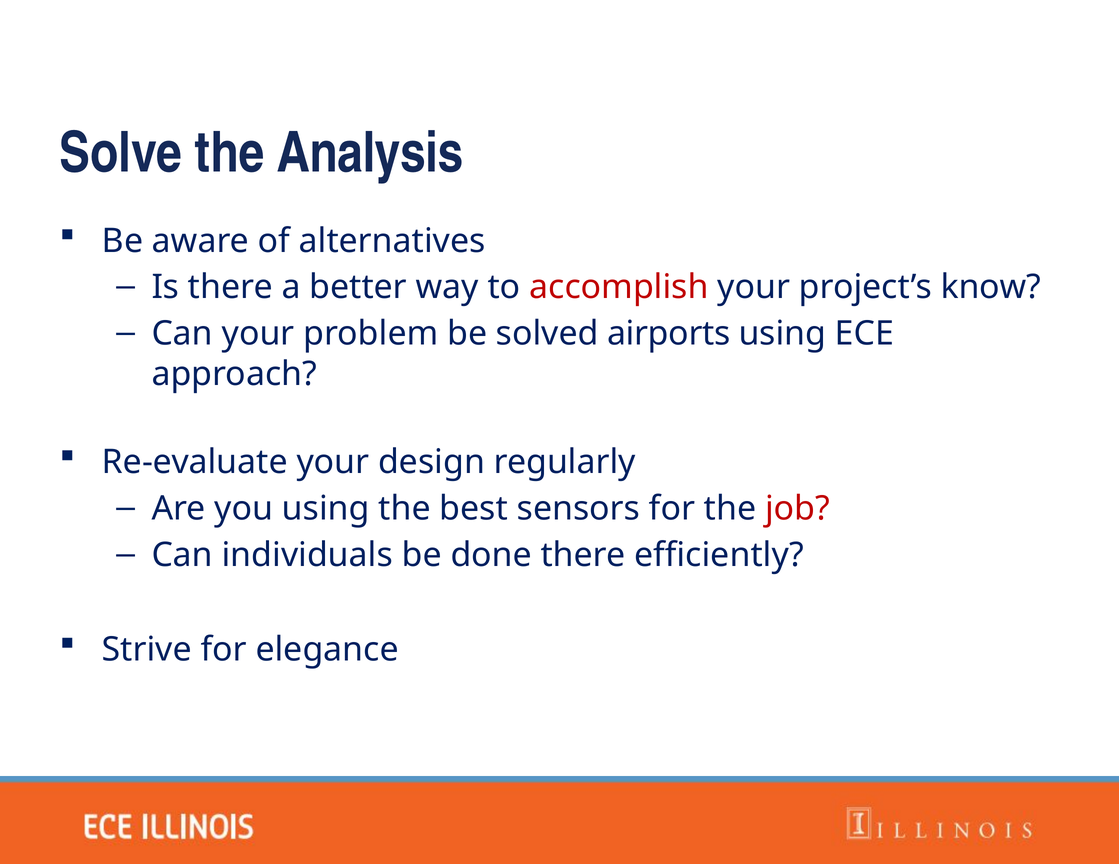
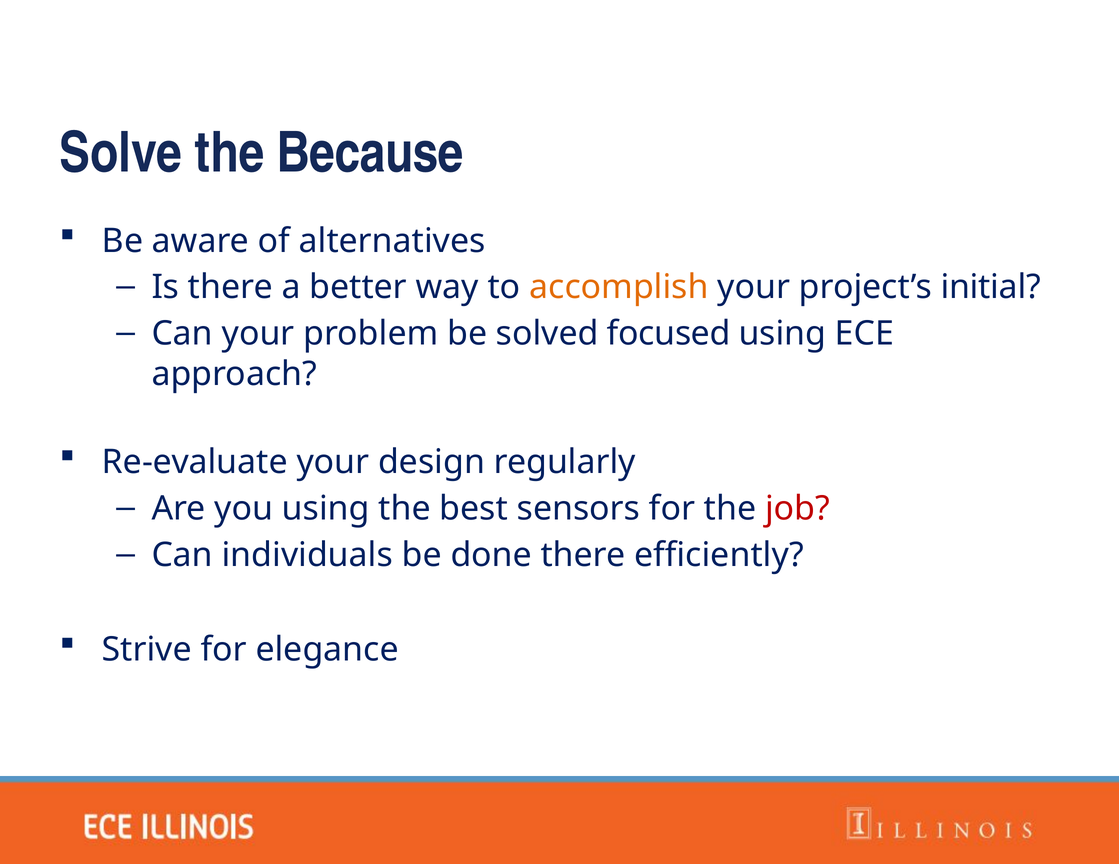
Analysis: Analysis -> Because (370, 153)
accomplish colour: red -> orange (619, 287)
know: know -> initial (991, 287)
airports: airports -> focused (669, 334)
